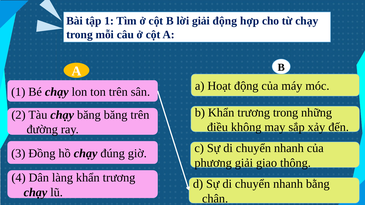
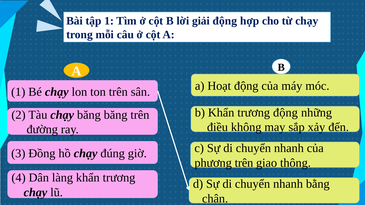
trương trong: trong -> động (285, 113)
phương giải: giải -> trên (244, 163)
